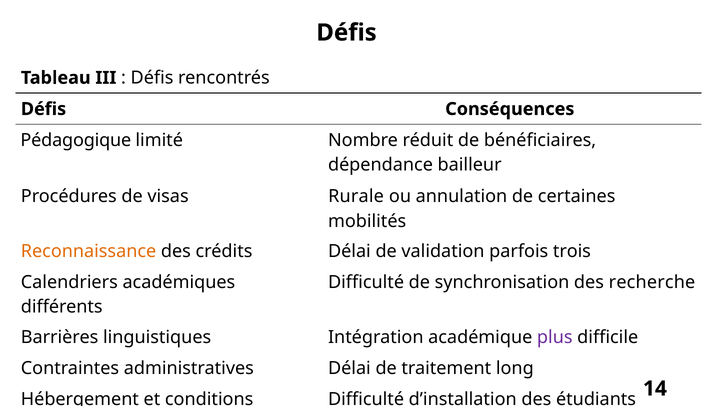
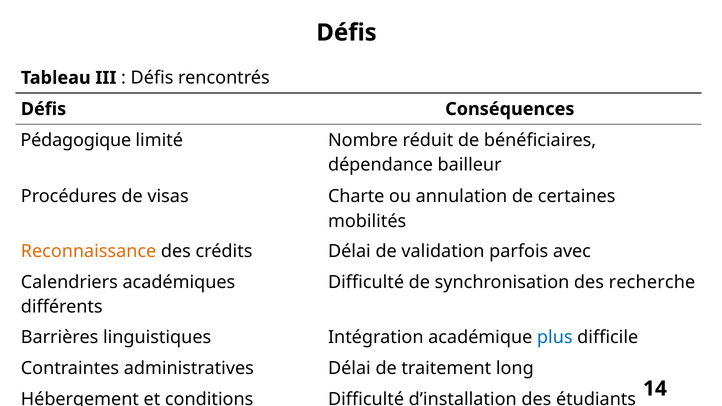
Rurale: Rurale -> Charte (356, 196)
trois: trois -> avec (572, 251)
plus colour: purple -> blue (555, 337)
